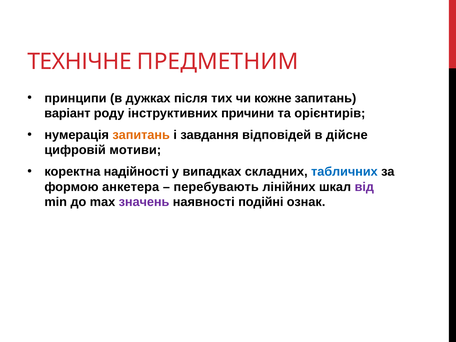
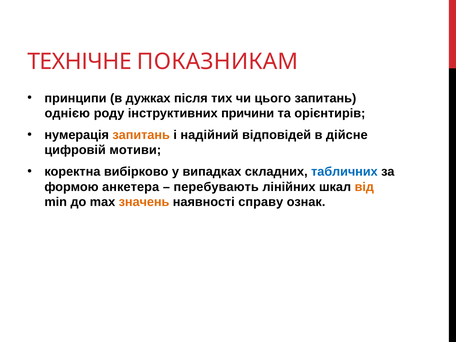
ПРЕДМЕТНИМ: ПРЕДМЕТНИМ -> ПОКАЗНИКАМ (218, 62)
кожне: кожне -> цього (273, 98)
варіант: варіант -> однією (67, 113)
завдання: завдання -> надійний (209, 135)
надійності: надійності -> вибірково (136, 172)
від colour: purple -> orange (364, 187)
значень colour: purple -> orange (144, 202)
подійні: подійні -> справу (261, 202)
